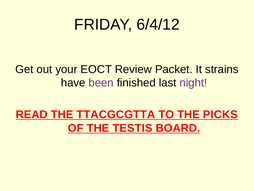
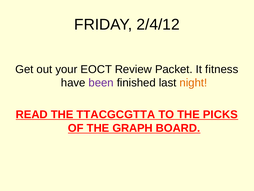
6/4/12: 6/4/12 -> 2/4/12 (158, 25)
strains: strains -> fitness (222, 69)
night colour: purple -> orange (193, 83)
TESTIS: TESTIS -> GRAPH (133, 128)
